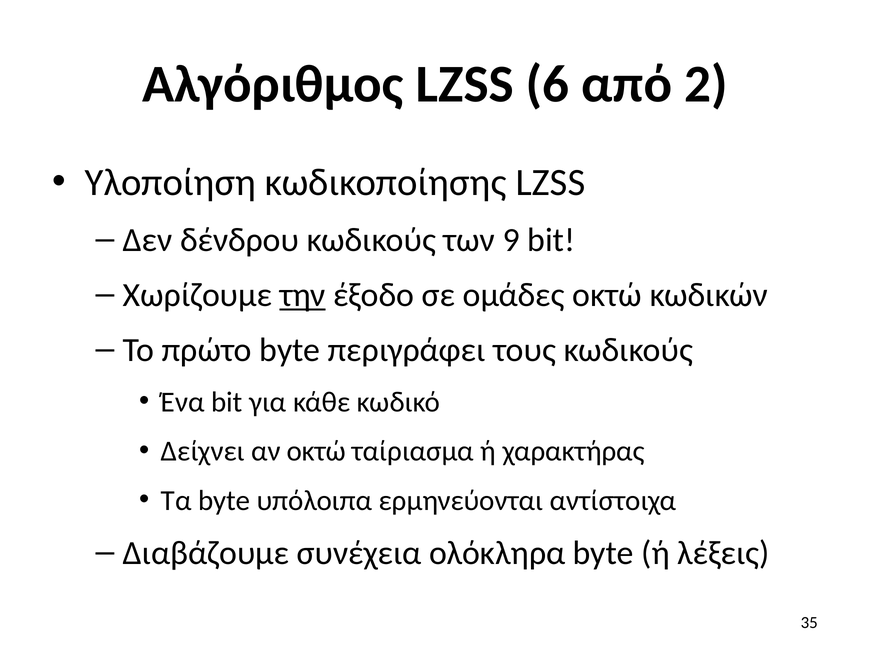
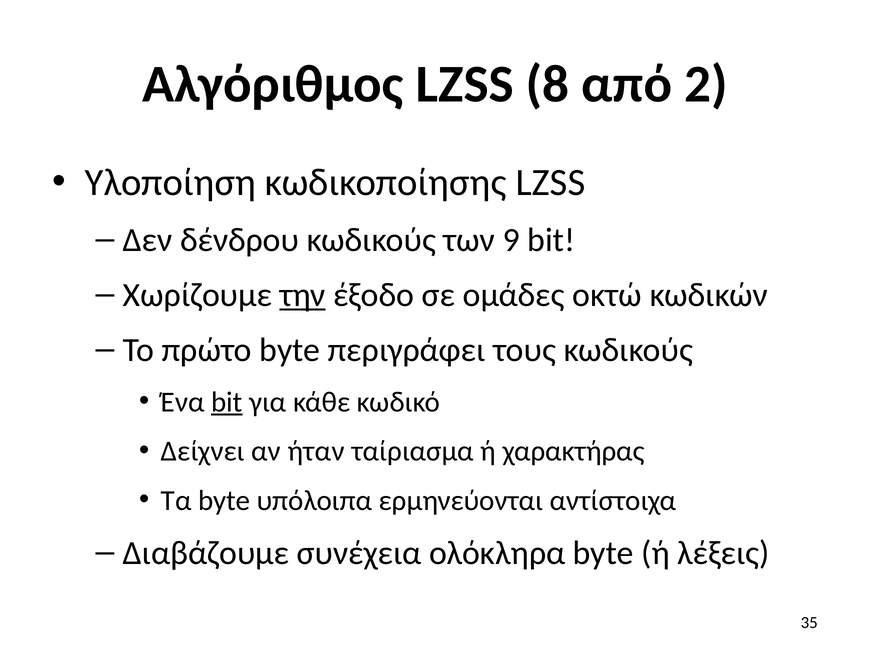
6: 6 -> 8 (548, 84)
bit underline: none -> present (227, 402)
αν οκτώ: οκτώ -> ήταν (316, 452)
